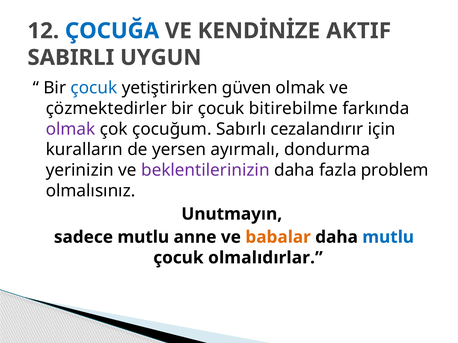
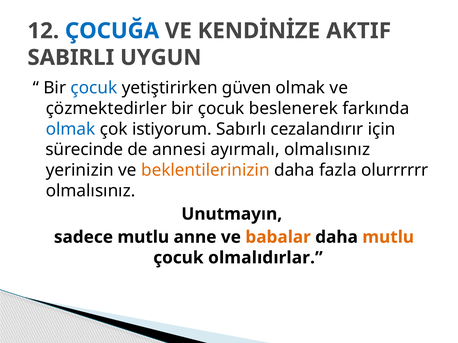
bitirebilme: bitirebilme -> beslenerek (293, 109)
olmak colour: purple -> blue (71, 129)
çocuğum: çocuğum -> istiyorum (172, 129)
kuralların: kuralların -> sürecinde (84, 150)
yersen: yersen -> annesi (179, 150)
ayırmalı dondurma: dondurma -> olmalısınız (327, 150)
beklentilerinizin colour: purple -> orange (205, 170)
problem: problem -> olurrrrrr (395, 170)
mutlu colour: blue -> orange (388, 237)
